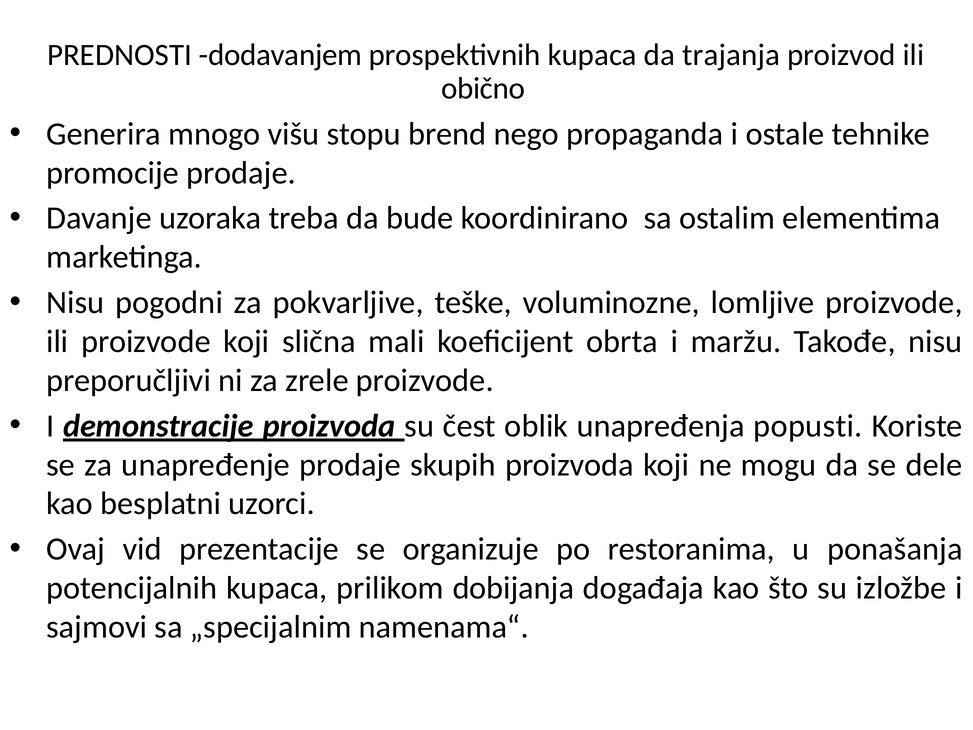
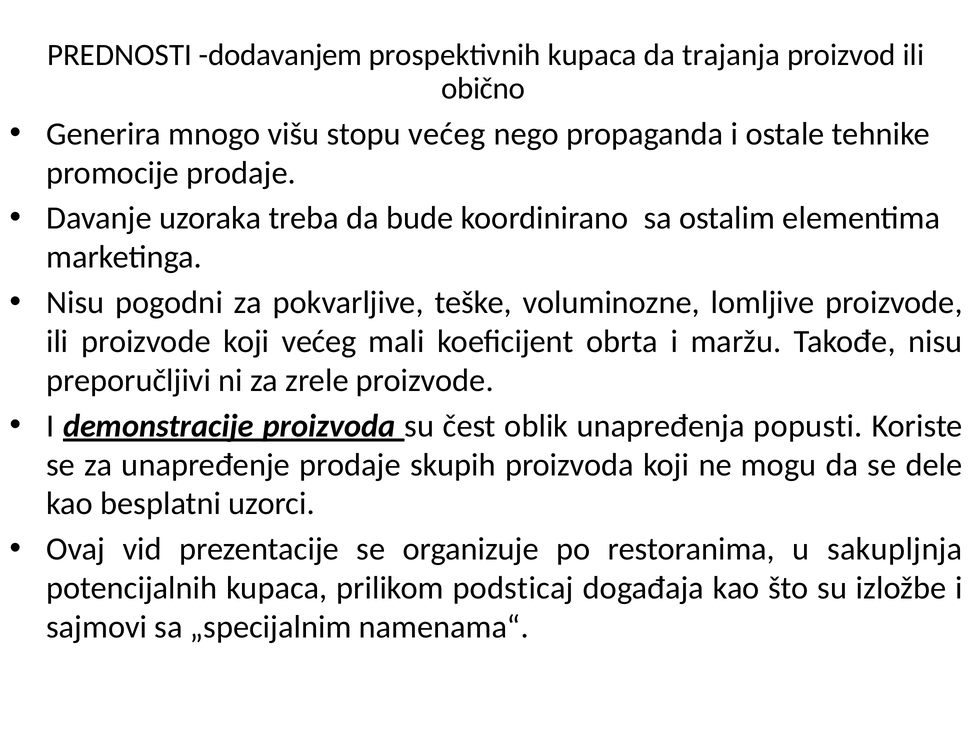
stopu brend: brend -> većeg (447, 134)
koji slična: slična -> većeg (319, 341)
ponašanja: ponašanja -> sakupljnja (895, 549)
dobijanja: dobijanja -> podsticaj (513, 588)
